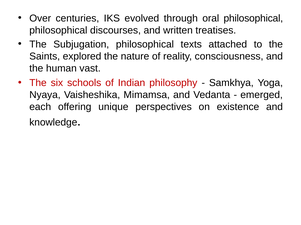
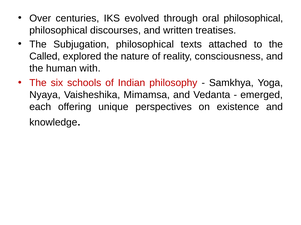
Saints: Saints -> Called (45, 56)
vast: vast -> with (90, 68)
